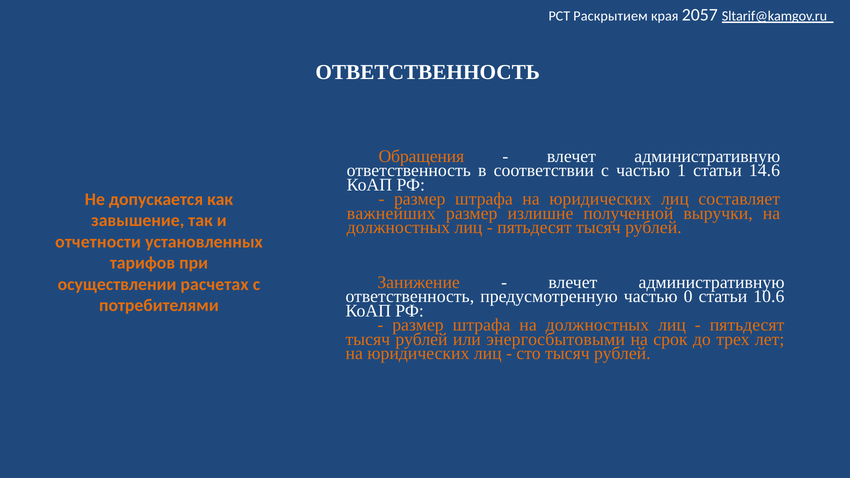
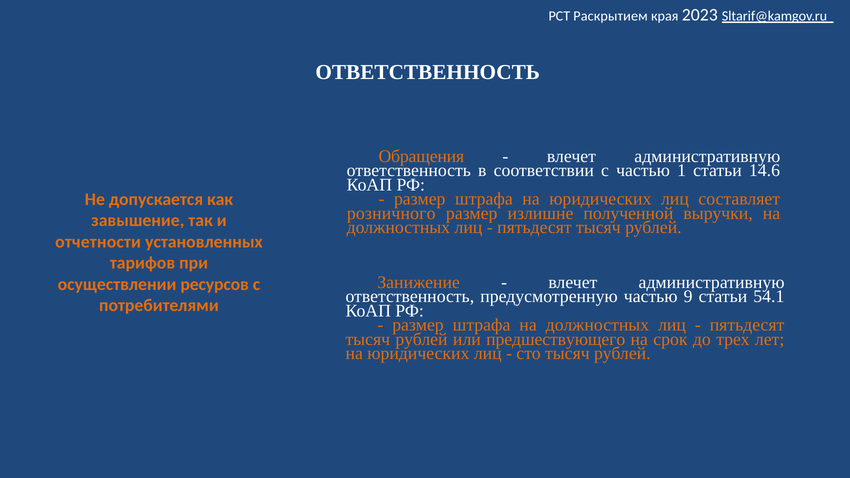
2057: 2057 -> 2023 (700, 15)
важнейших: важнейших -> розничного (391, 213)
расчетах: расчетах -> ресурсов (215, 284)
0: 0 -> 9 (688, 297)
10.6: 10.6 -> 54.1 (769, 297)
энергосбытовыми: энергосбытовыми -> предшествующего (556, 339)
